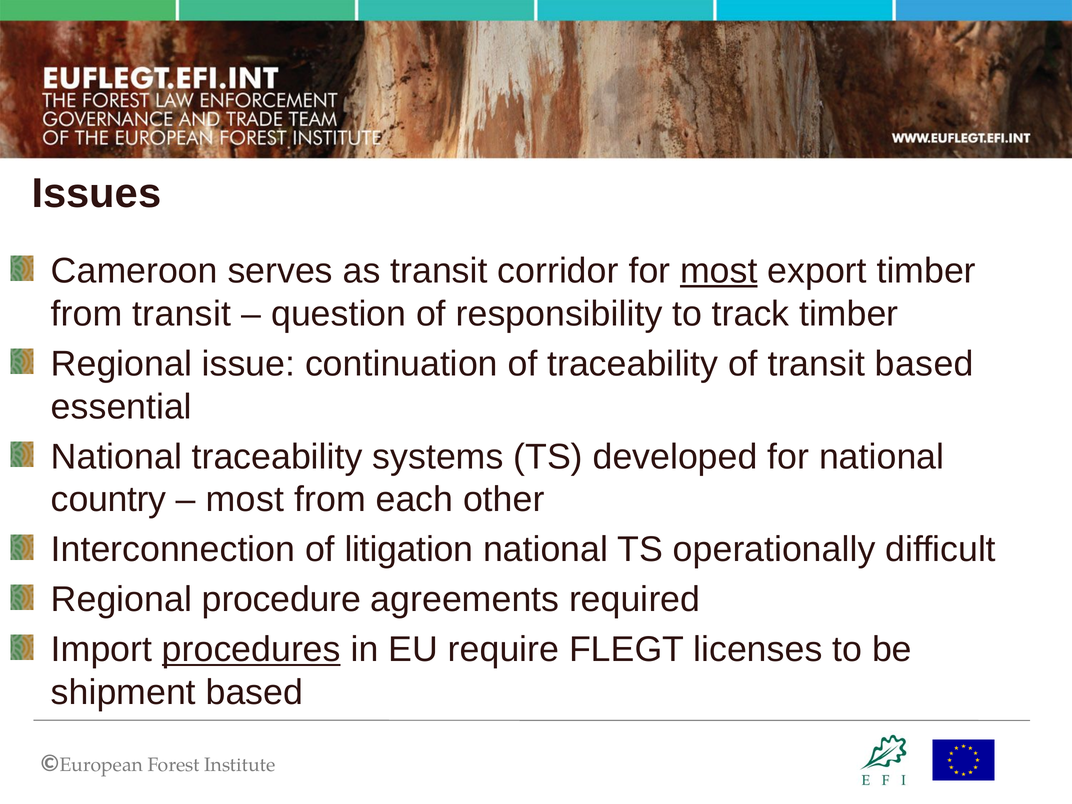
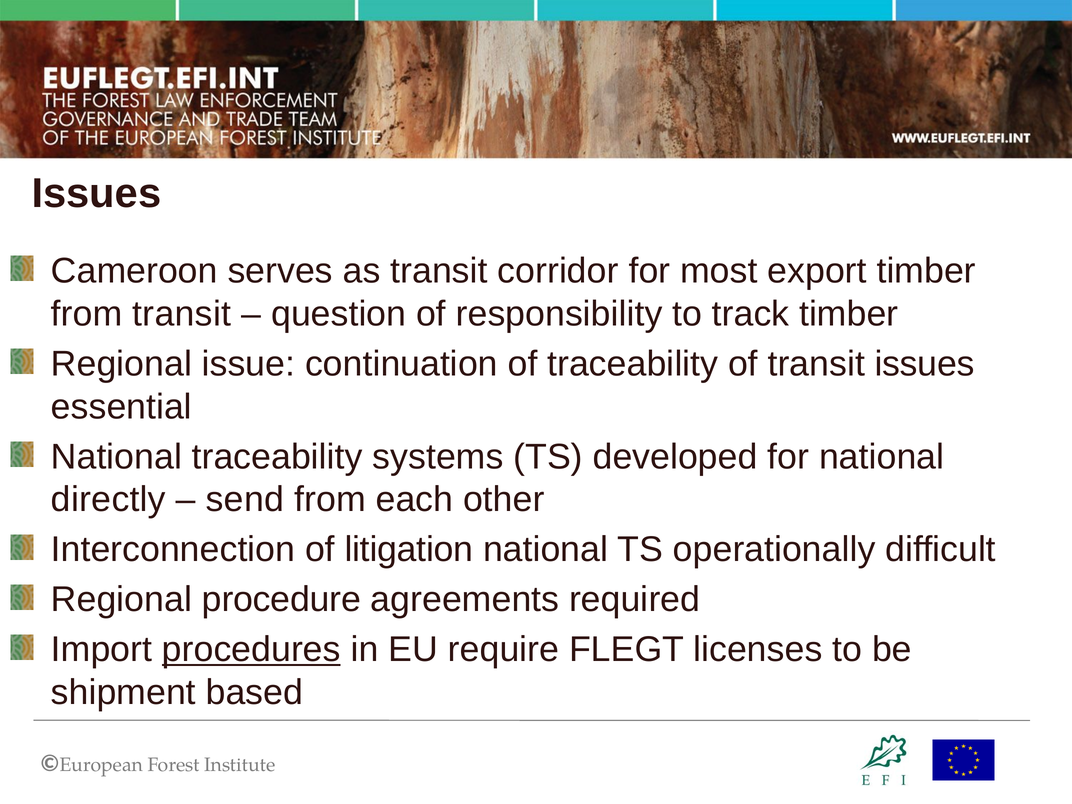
most underline: present -> none (719, 271)
transit based: based -> issues (925, 364)
country: country -> directly (108, 500)
most: most -> send (245, 500)
